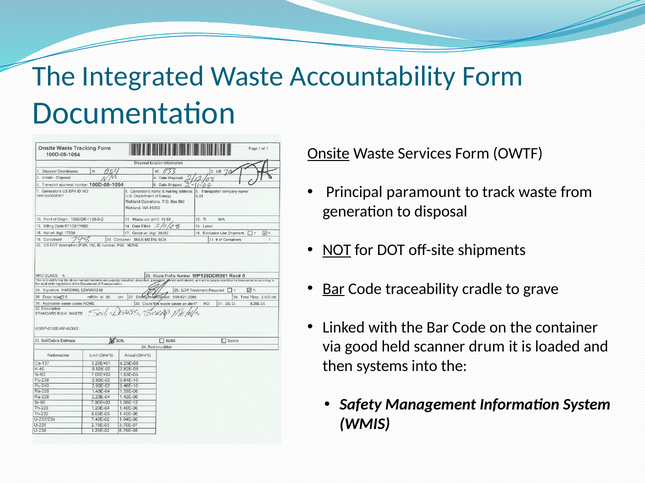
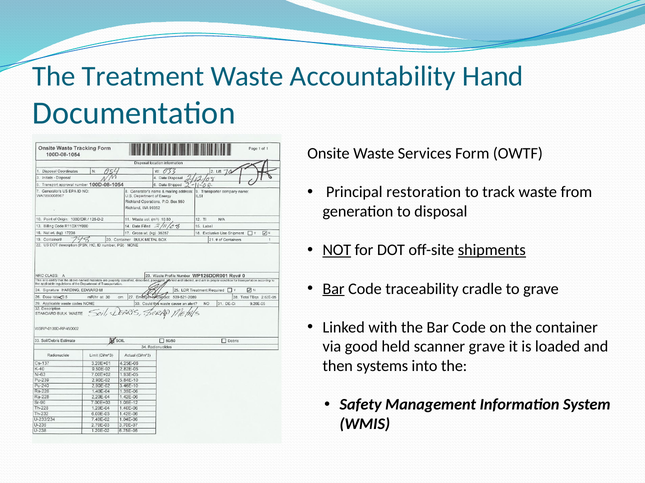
Integrated: Integrated -> Treatment (143, 76)
Accountability Form: Form -> Hand (493, 76)
Onsite underline: present -> none (328, 154)
paramount: paramount -> restoration (424, 192)
shipments underline: none -> present (492, 250)
scanner drum: drum -> grave (487, 347)
